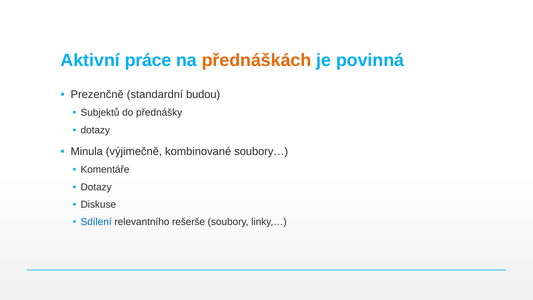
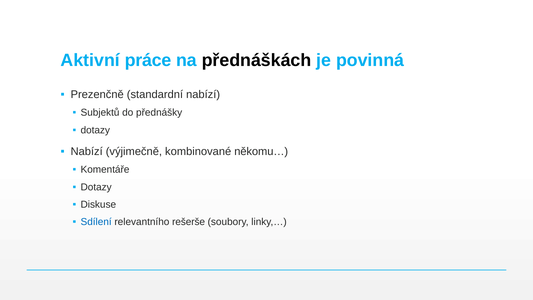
přednáškách colour: orange -> black (257, 60)
standardní budou: budou -> nabízí (203, 95)
Minula: Minula -> Nabízí (87, 151)
soubory…: soubory… -> někomu… (261, 151)
